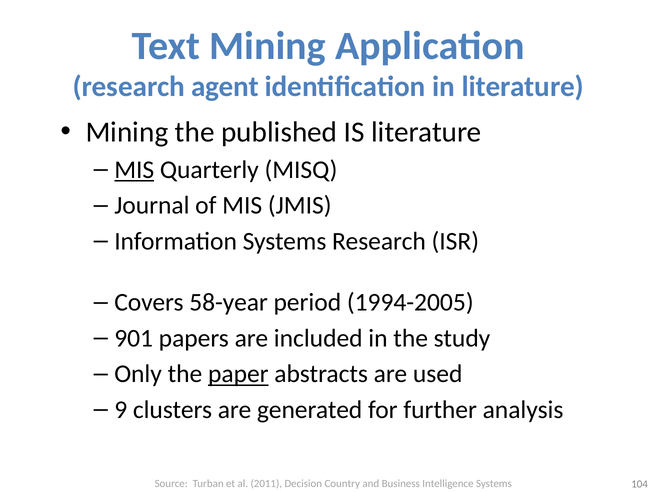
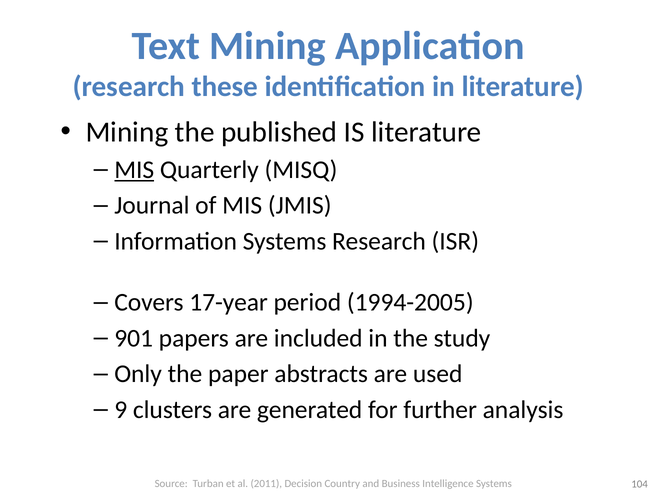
agent: agent -> these (225, 87)
58-year: 58-year -> 17-year (229, 303)
paper underline: present -> none (238, 375)
